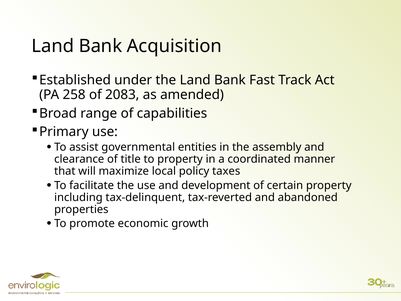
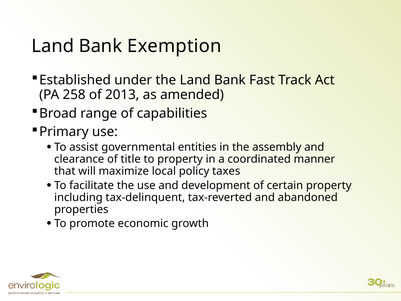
Acquisition: Acquisition -> Exemption (174, 46)
2083: 2083 -> 2013 (122, 95)
